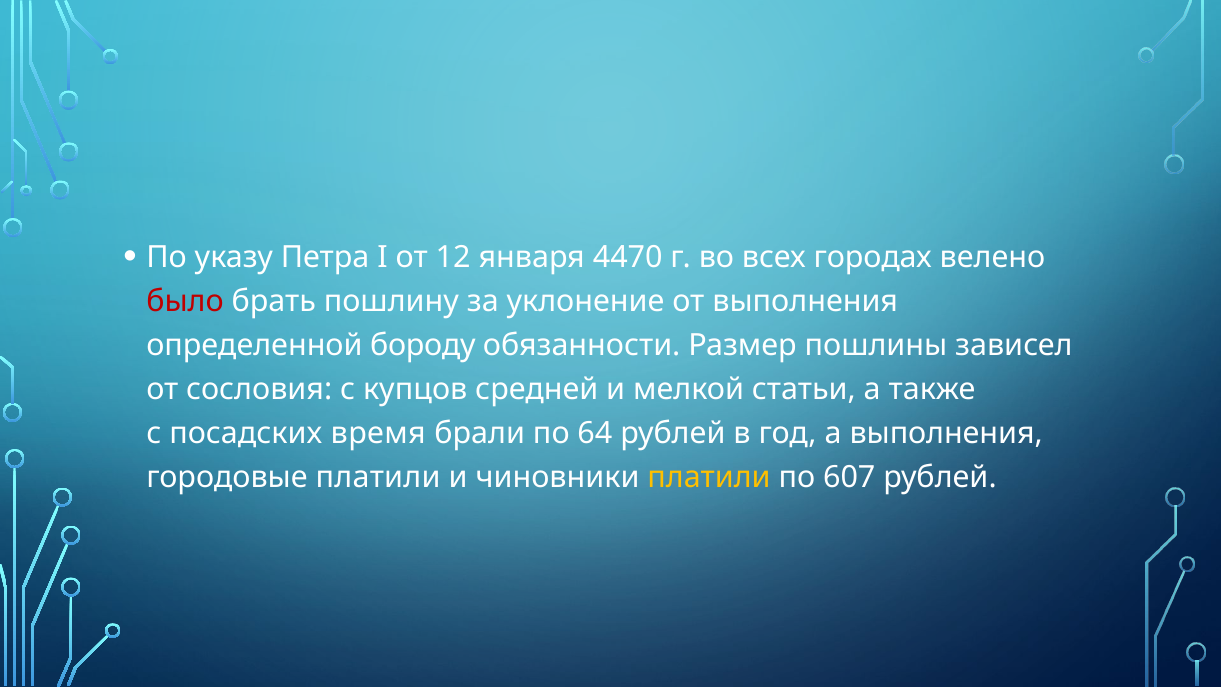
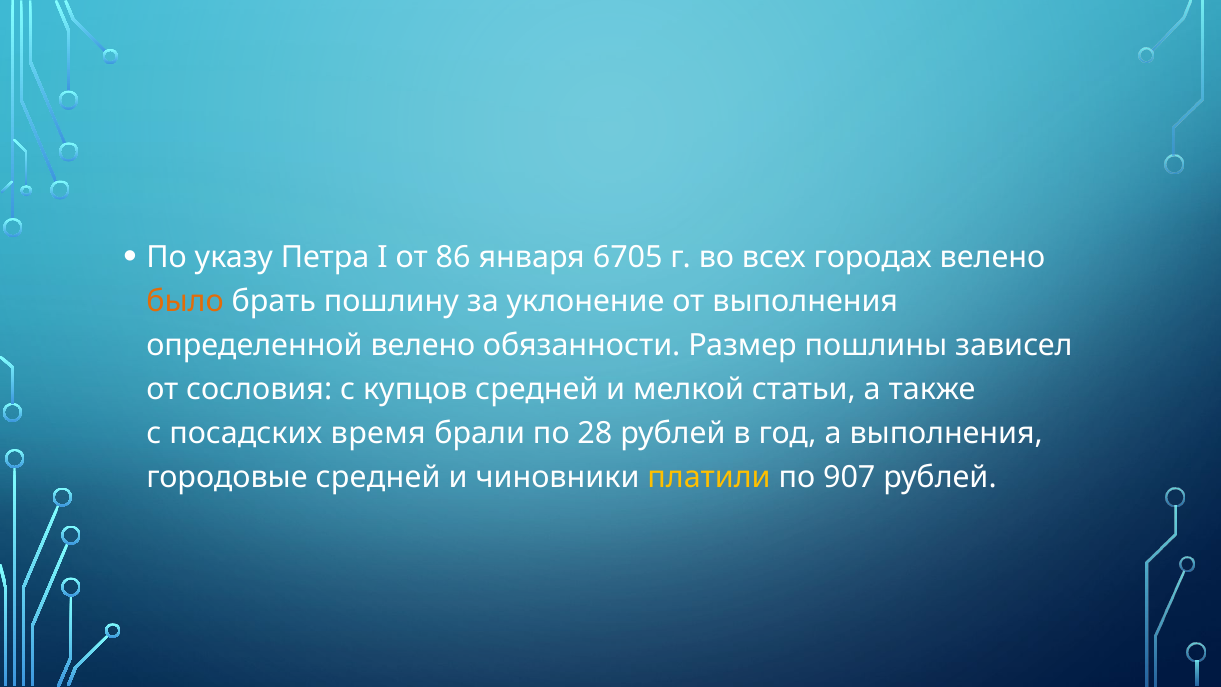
12: 12 -> 86 (453, 258)
4470: 4470 -> 6705 (628, 258)
было colour: red -> orange (185, 302)
определенной бороду: бороду -> велено (423, 346)
64: 64 -> 28 (595, 433)
городовые платили: платили -> средней (378, 477)
607: 607 -> 907 (849, 477)
